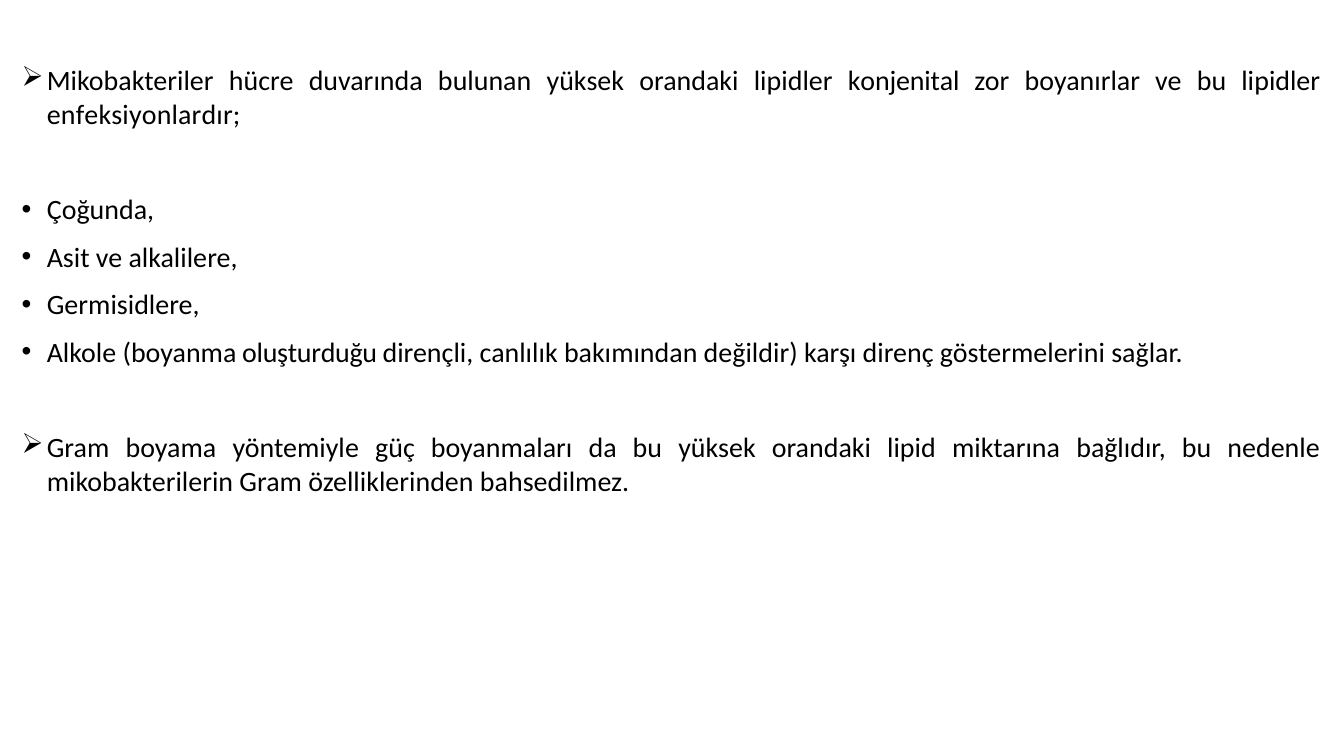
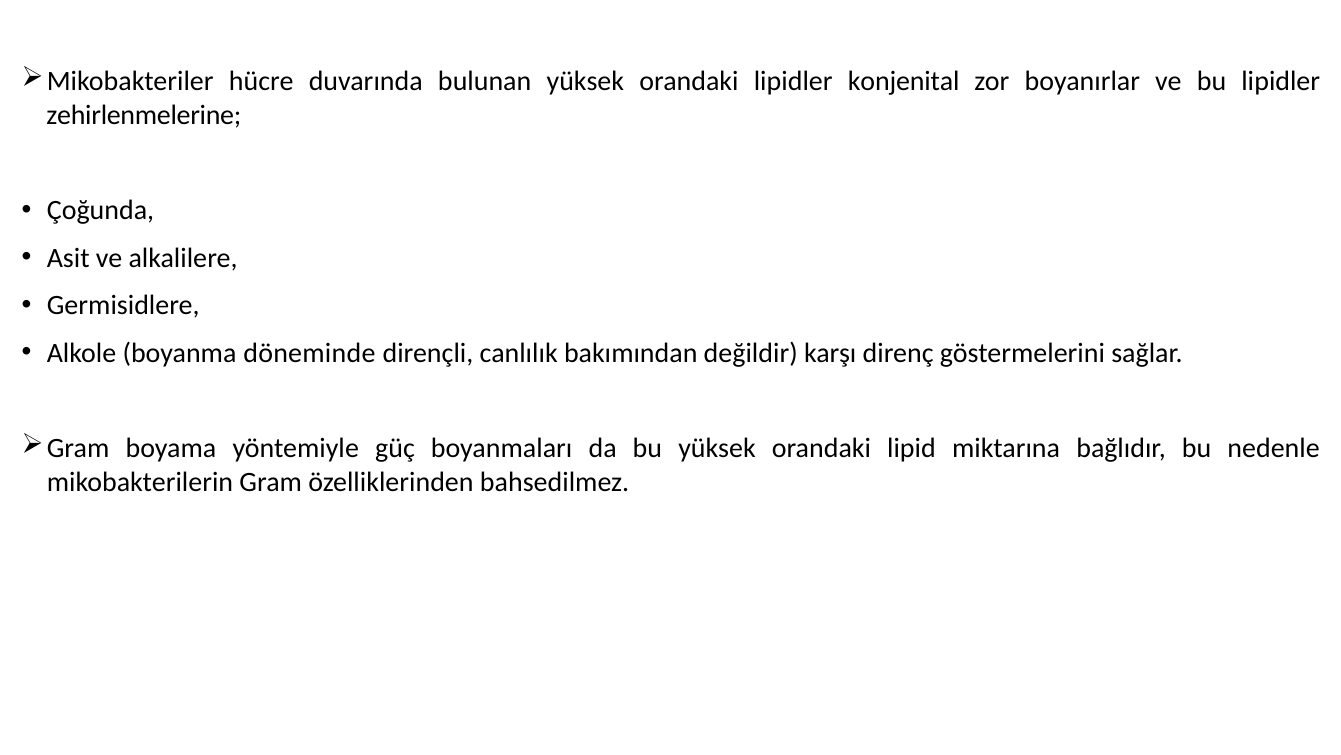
enfeksiyonlardır: enfeksiyonlardır -> zehirlenmelerine (144, 115)
oluşturduğu: oluşturduğu -> döneminde (309, 353)
